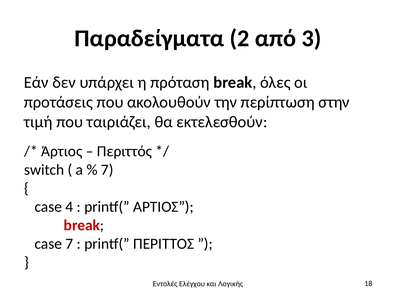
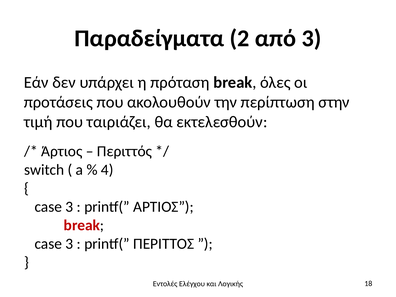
7: 7 -> 4 (107, 170)
4: 4 -> 3 (69, 207)
7: 7 -> 3 (69, 244)
